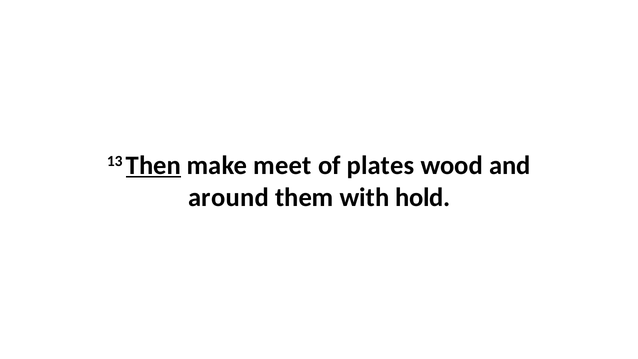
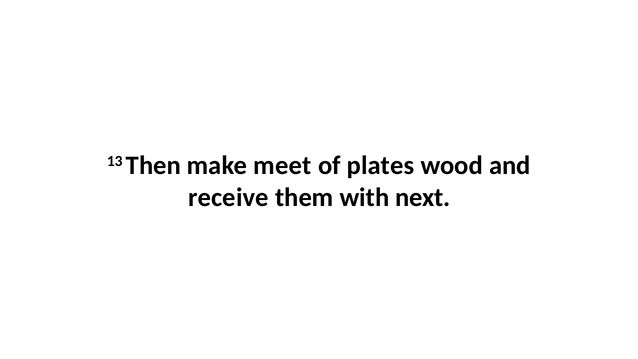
Then underline: present -> none (153, 165)
around: around -> receive (228, 197)
hold: hold -> next (423, 197)
